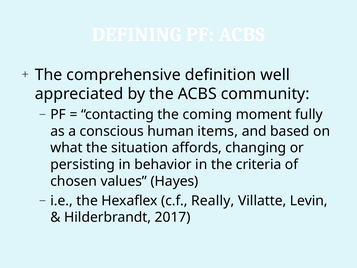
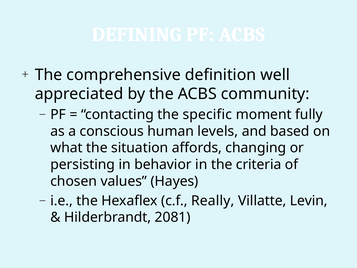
coming: coming -> specific (207, 114)
items: items -> levels (218, 131)
2017: 2017 -> 2081 (173, 217)
